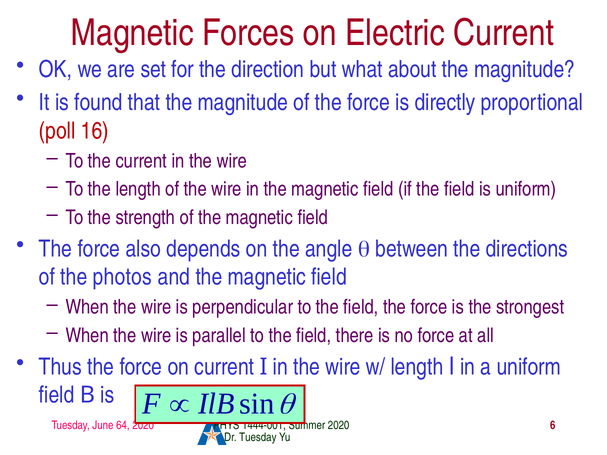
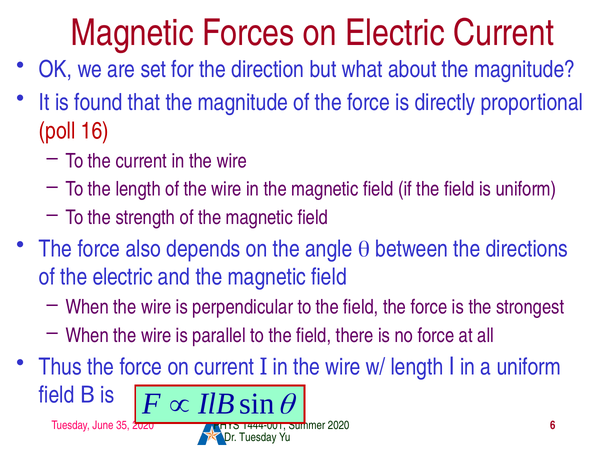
the photos: photos -> electric (123, 277)
64: 64 -> 35 (123, 426)
